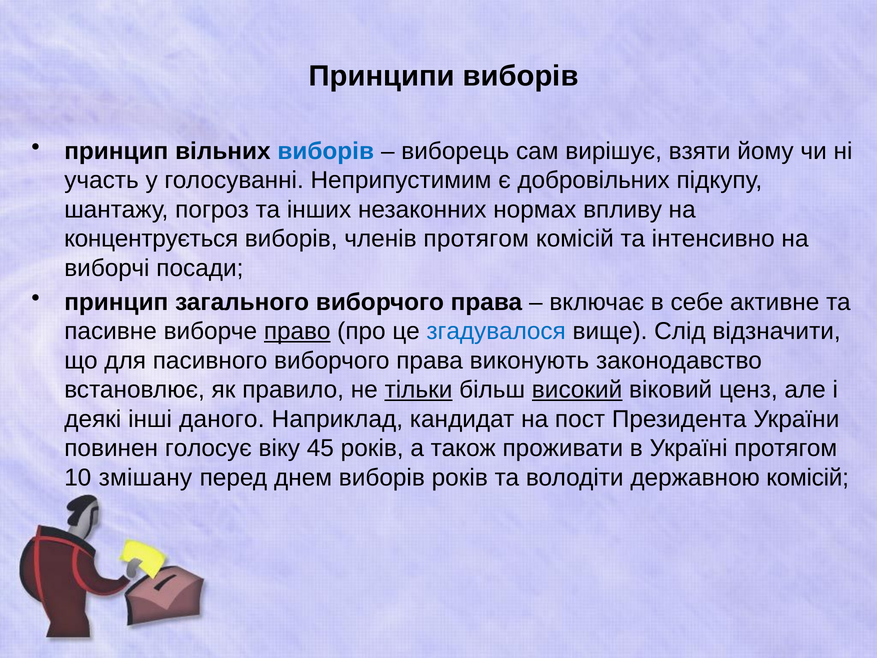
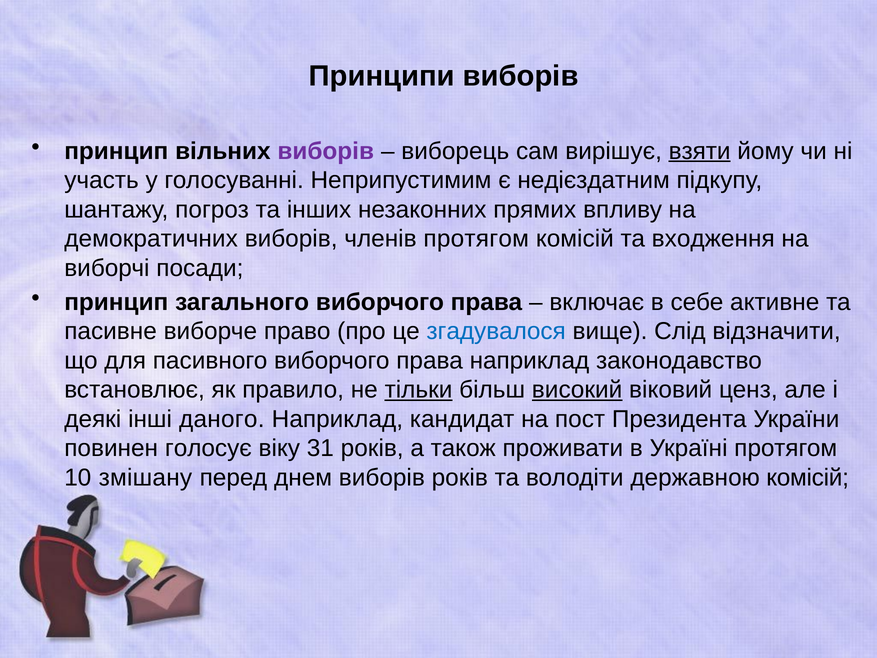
виборів colour: blue -> purple (326, 151)
взяти underline: none -> present (700, 151)
добровільних: добровільних -> недієздатним (594, 180)
нормах: нормах -> прямих (535, 209)
концентрується: концентрується -> демократичних (151, 239)
інтенсивно: інтенсивно -> входження (713, 239)
право underline: present -> none (297, 331)
права виконують: виконують -> наприклад (529, 361)
45: 45 -> 31 (320, 448)
